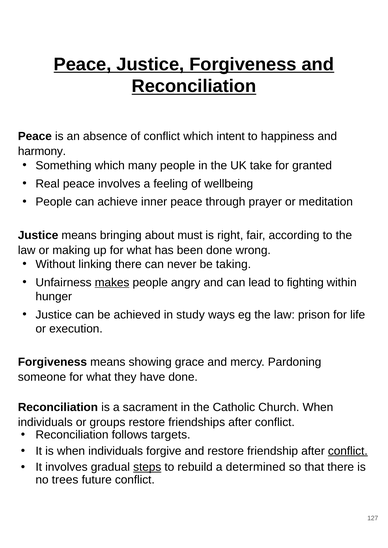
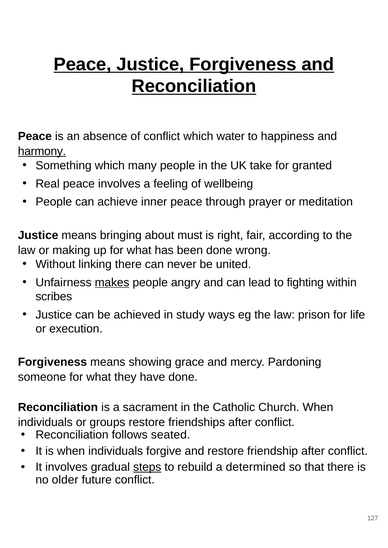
intent: intent -> water (231, 136)
harmony underline: none -> present (42, 152)
taking: taking -> united (234, 265)
hunger: hunger -> scribes (54, 297)
targets: targets -> seated (171, 435)
conflict underline: present -> none (348, 452)
trees: trees -> older (65, 480)
